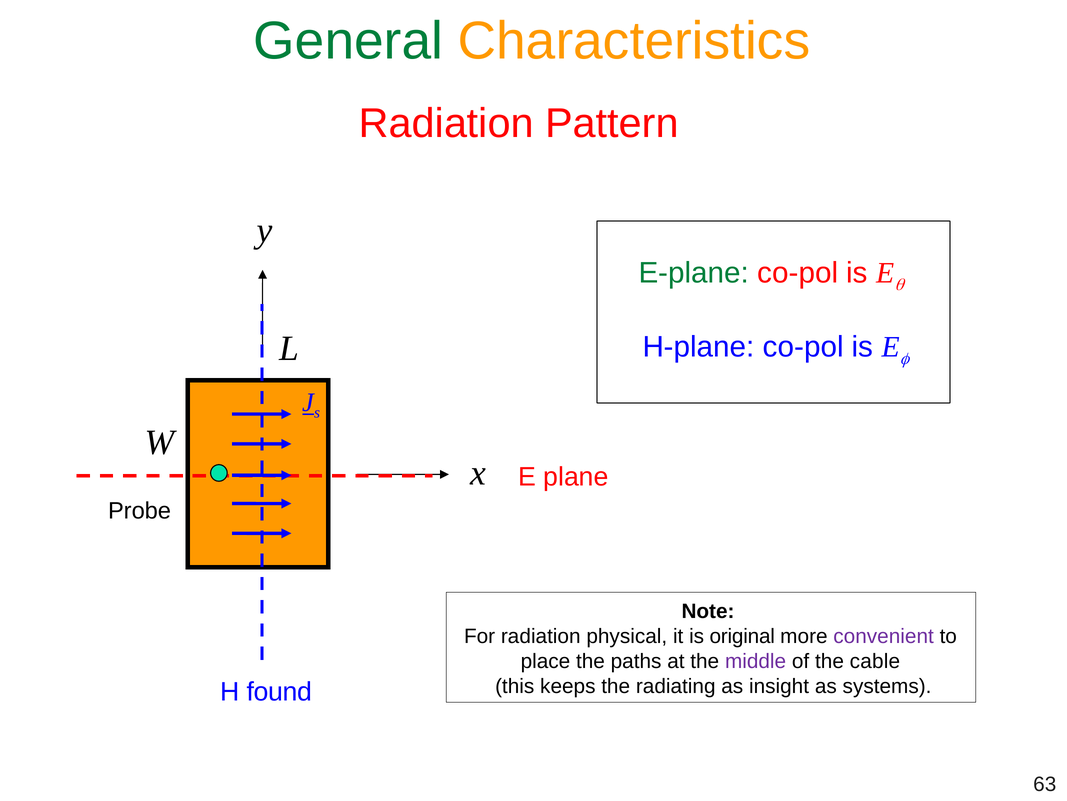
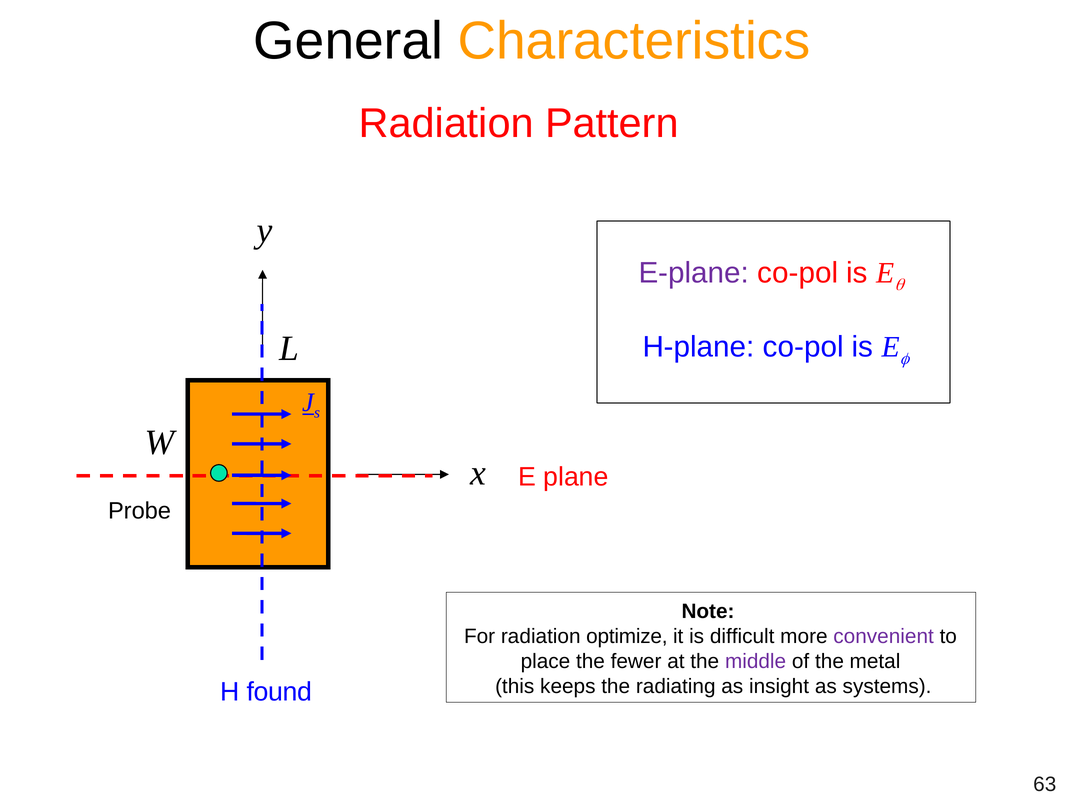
General colour: green -> black (348, 41)
E-plane colour: green -> purple (694, 273)
physical: physical -> optimize (627, 636)
original: original -> difficult (742, 636)
paths: paths -> fewer (636, 661)
cable: cable -> metal (875, 661)
